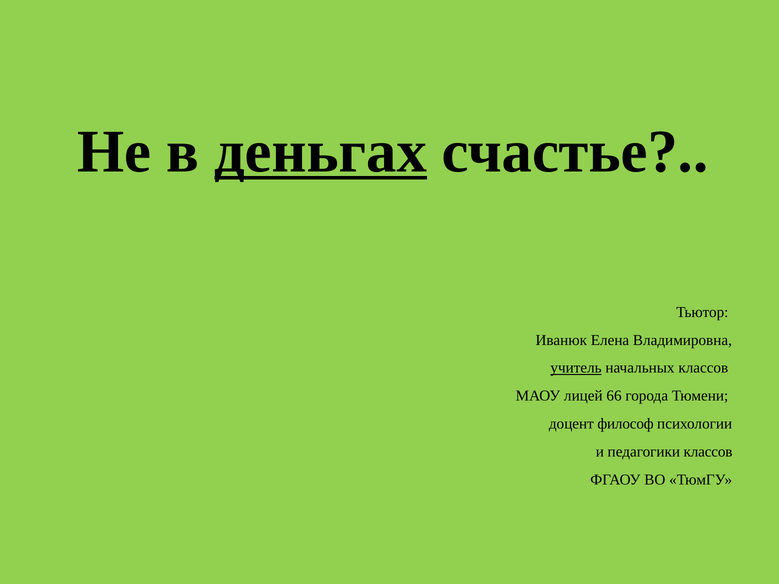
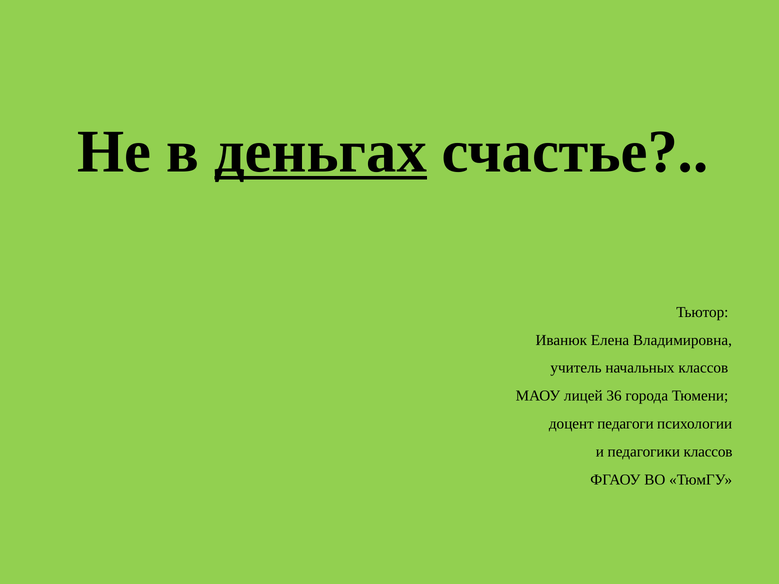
учитель underline: present -> none (576, 368)
66: 66 -> 36 (614, 396)
философ: философ -> педагоги (626, 424)
